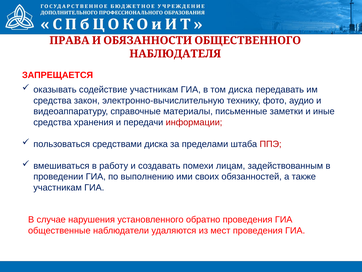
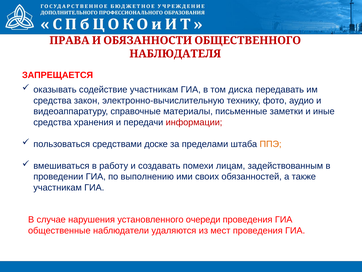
средствами диска: диска -> доске (156, 144)
ППЭ colour: red -> orange (271, 144)
обратно: обратно -> очереди (203, 219)
